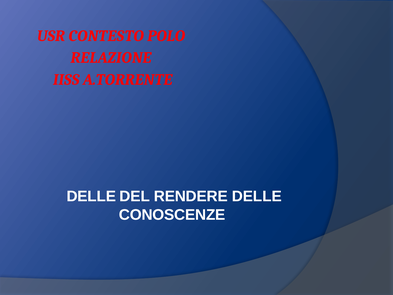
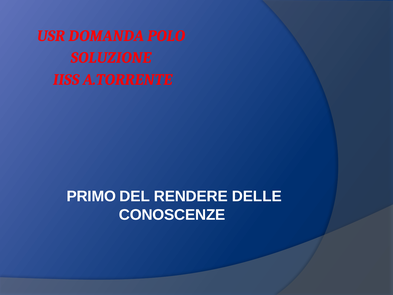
CONTESTO: CONTESTO -> DOMANDA (106, 36)
RELAZIONE: RELAZIONE -> SOLUZIONE (111, 58)
DELLE: DELLE -> PRIMO (91, 196)
